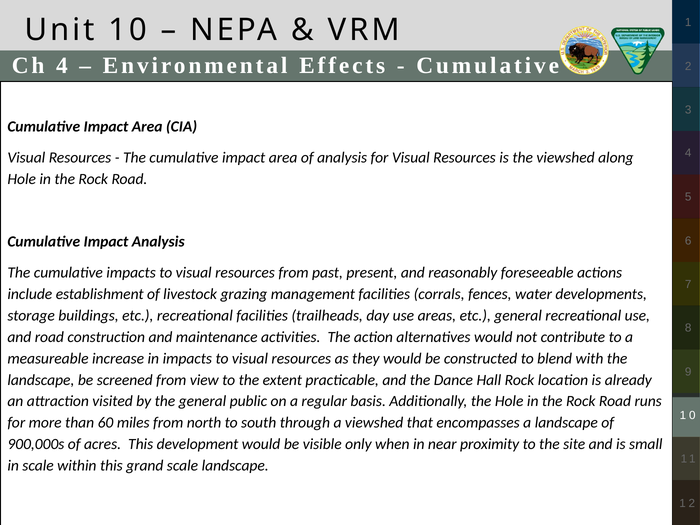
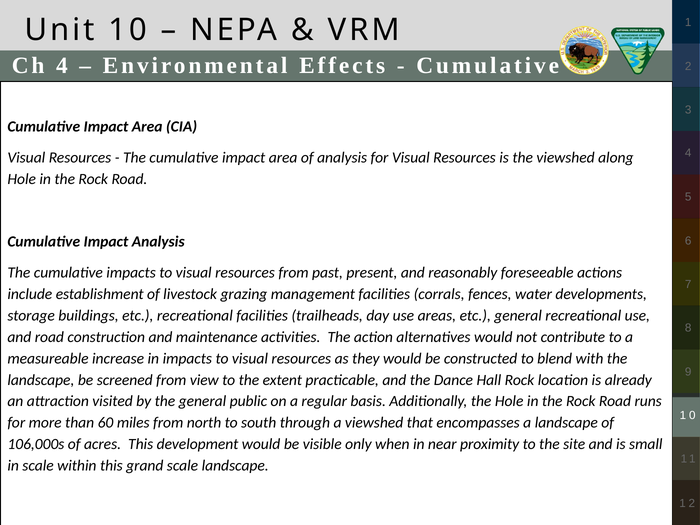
900,000s: 900,000s -> 106,000s (36, 444)
